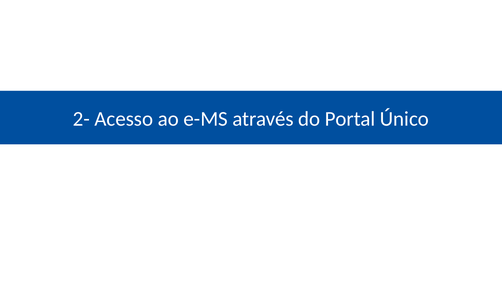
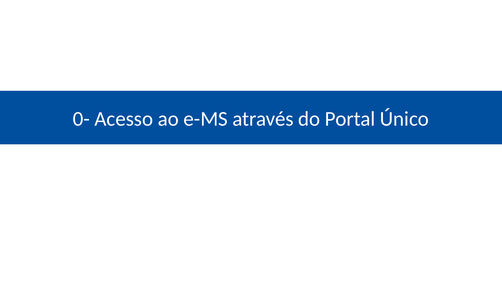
2-: 2- -> 0- (81, 119)
